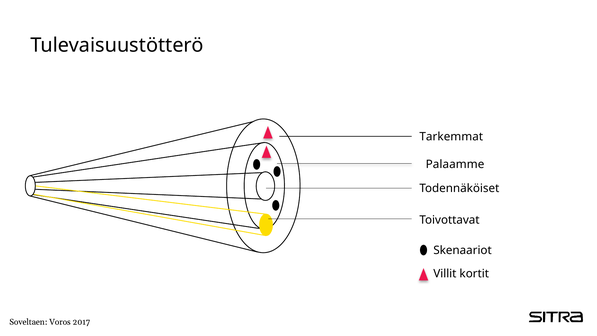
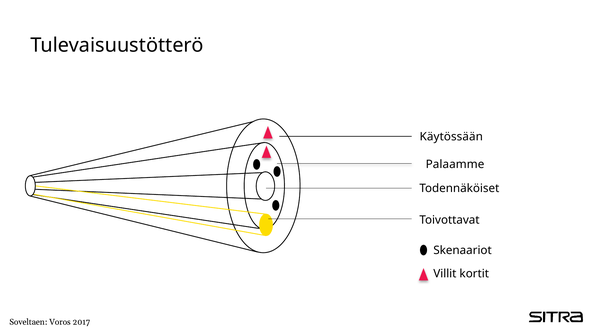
Tarkemmat: Tarkemmat -> Käytössään (451, 136)
